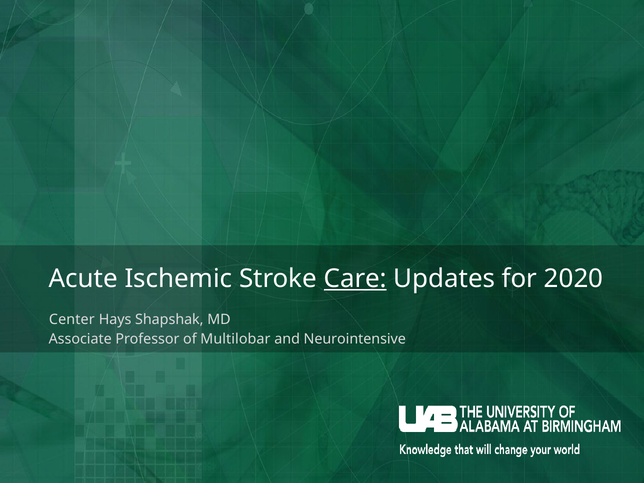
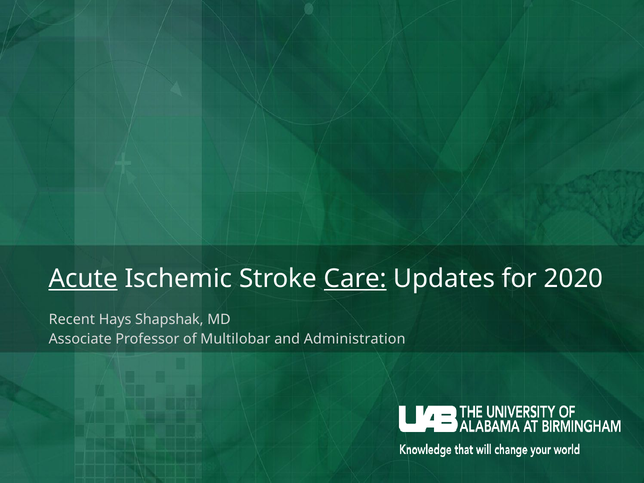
Acute underline: none -> present (83, 279)
Center: Center -> Recent (72, 320)
Neurointensive: Neurointensive -> Administration (355, 339)
